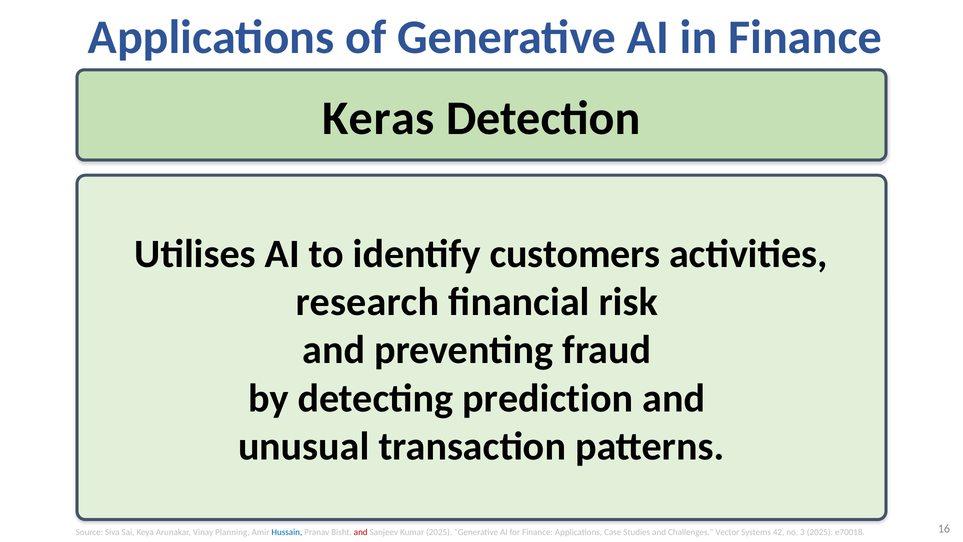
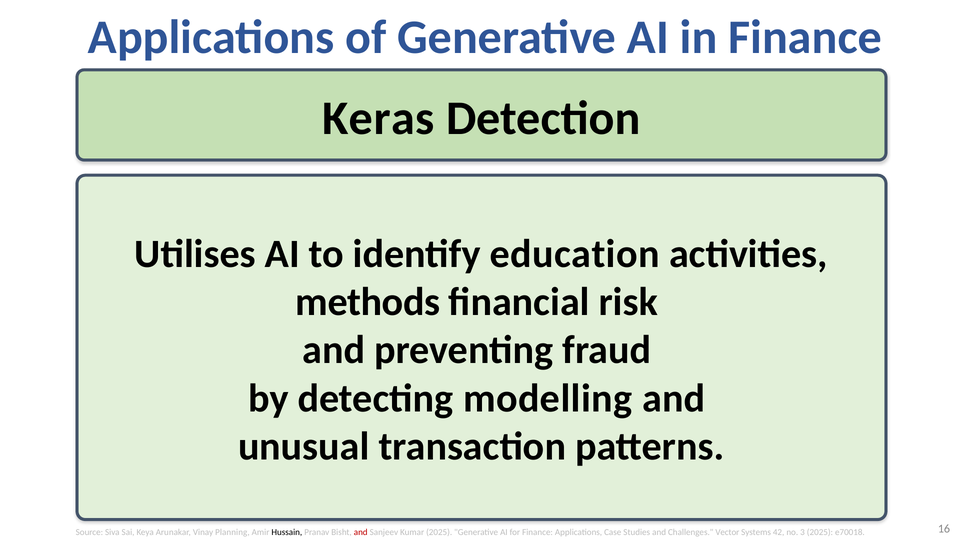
customers: customers -> education (575, 254)
research: research -> methods (368, 302)
prediction: prediction -> modelling (548, 398)
Hussain colour: blue -> black (287, 532)
